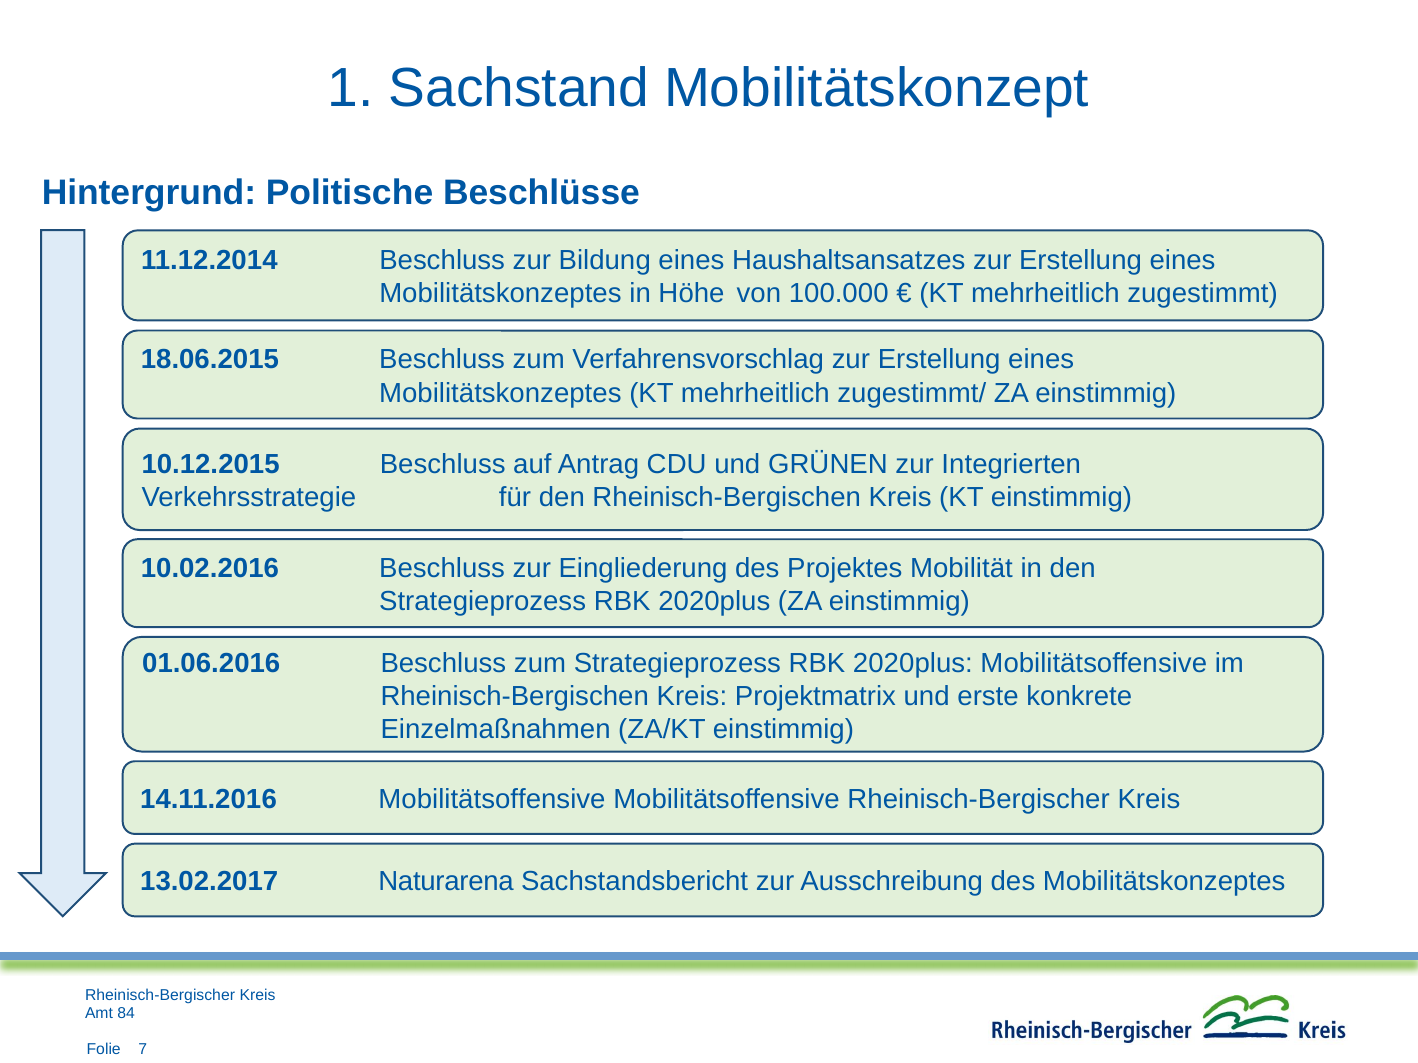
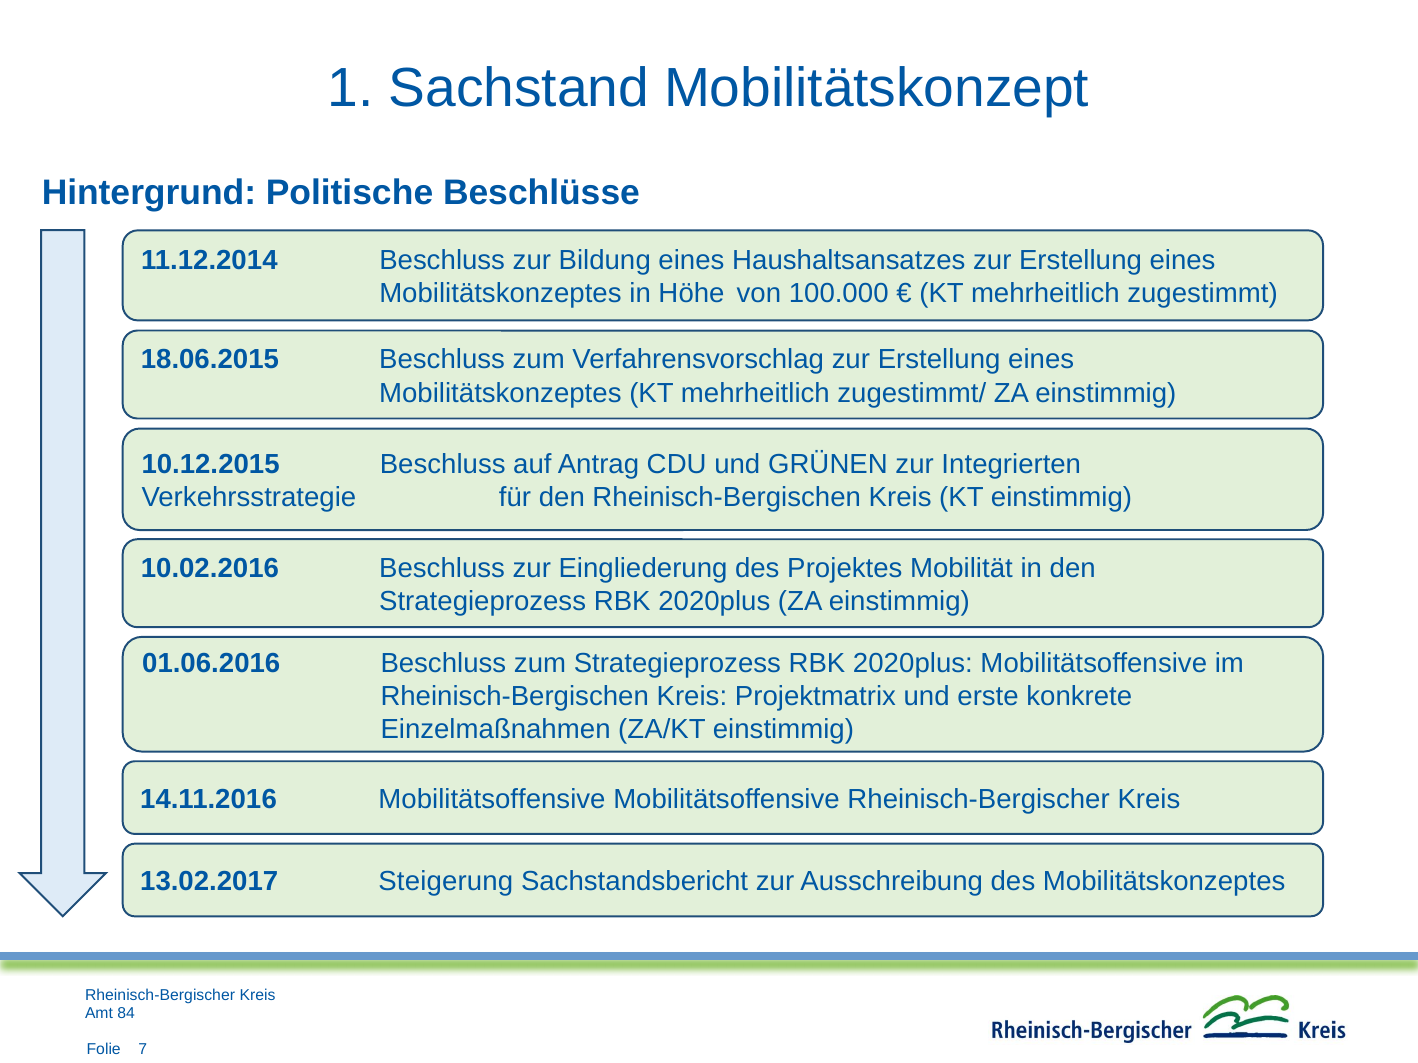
Naturarena: Naturarena -> Steigerung (446, 882)
